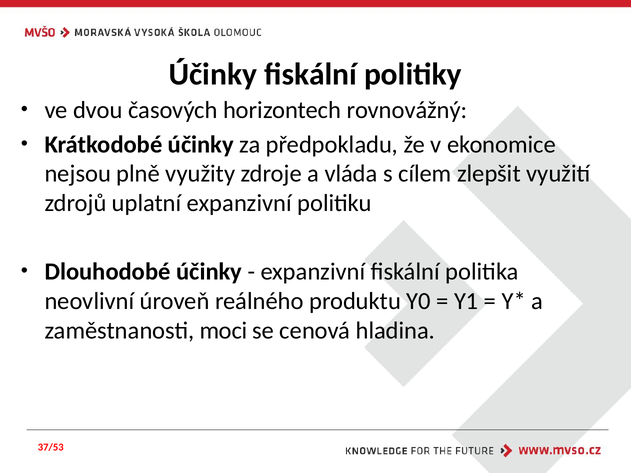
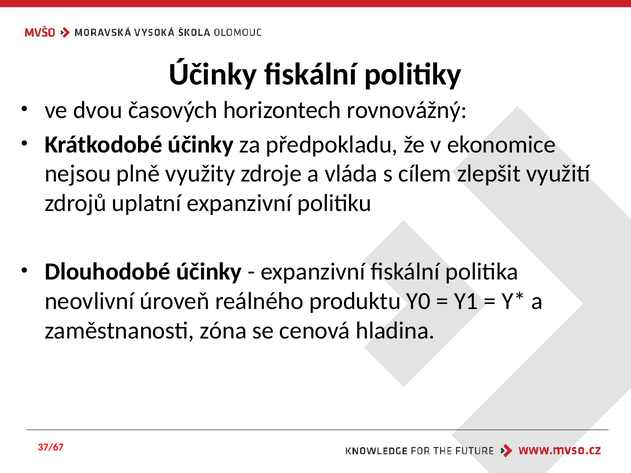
moci: moci -> zóna (223, 331)
37/53: 37/53 -> 37/67 (51, 448)
